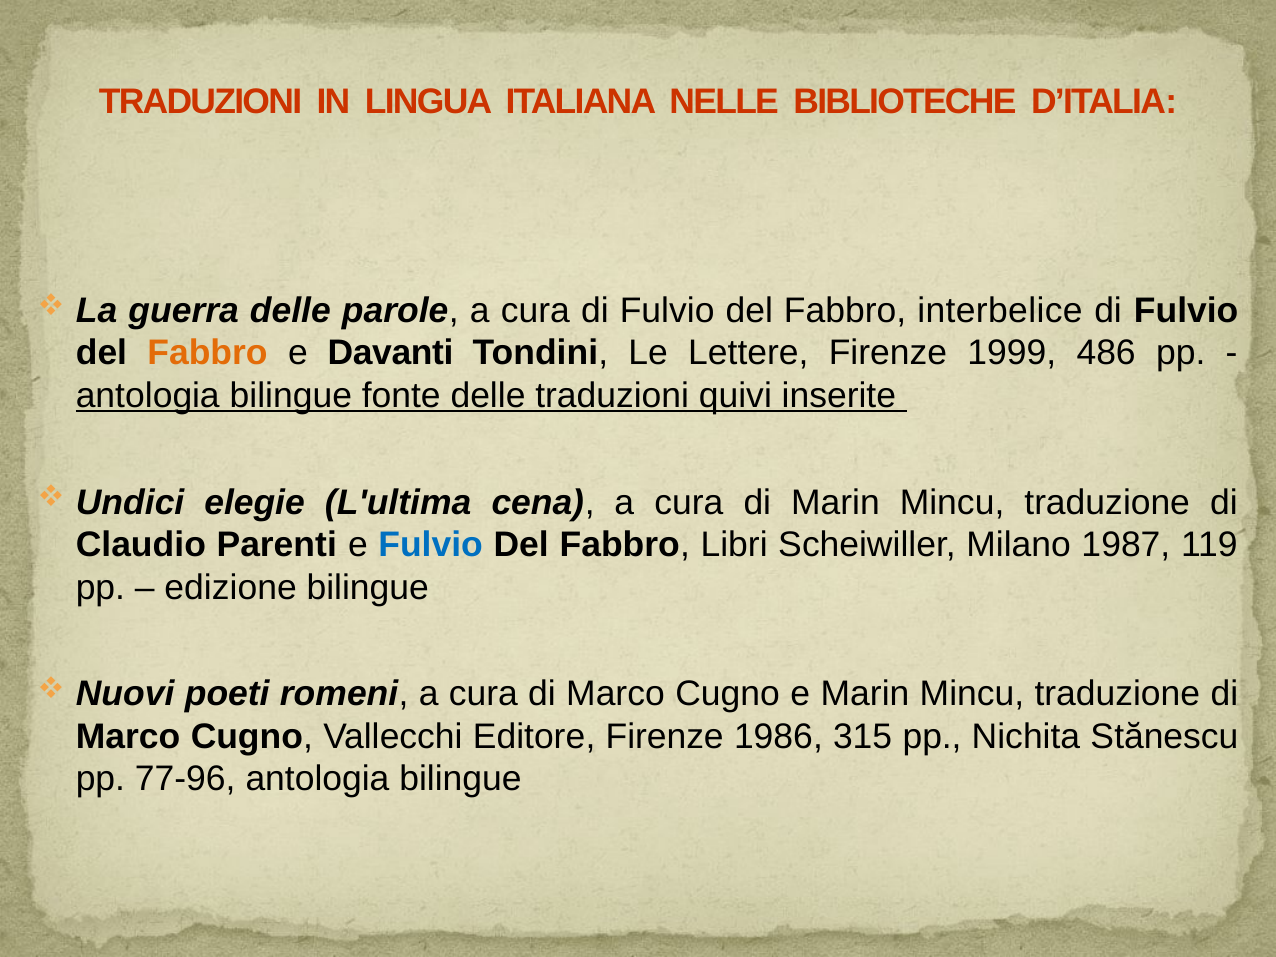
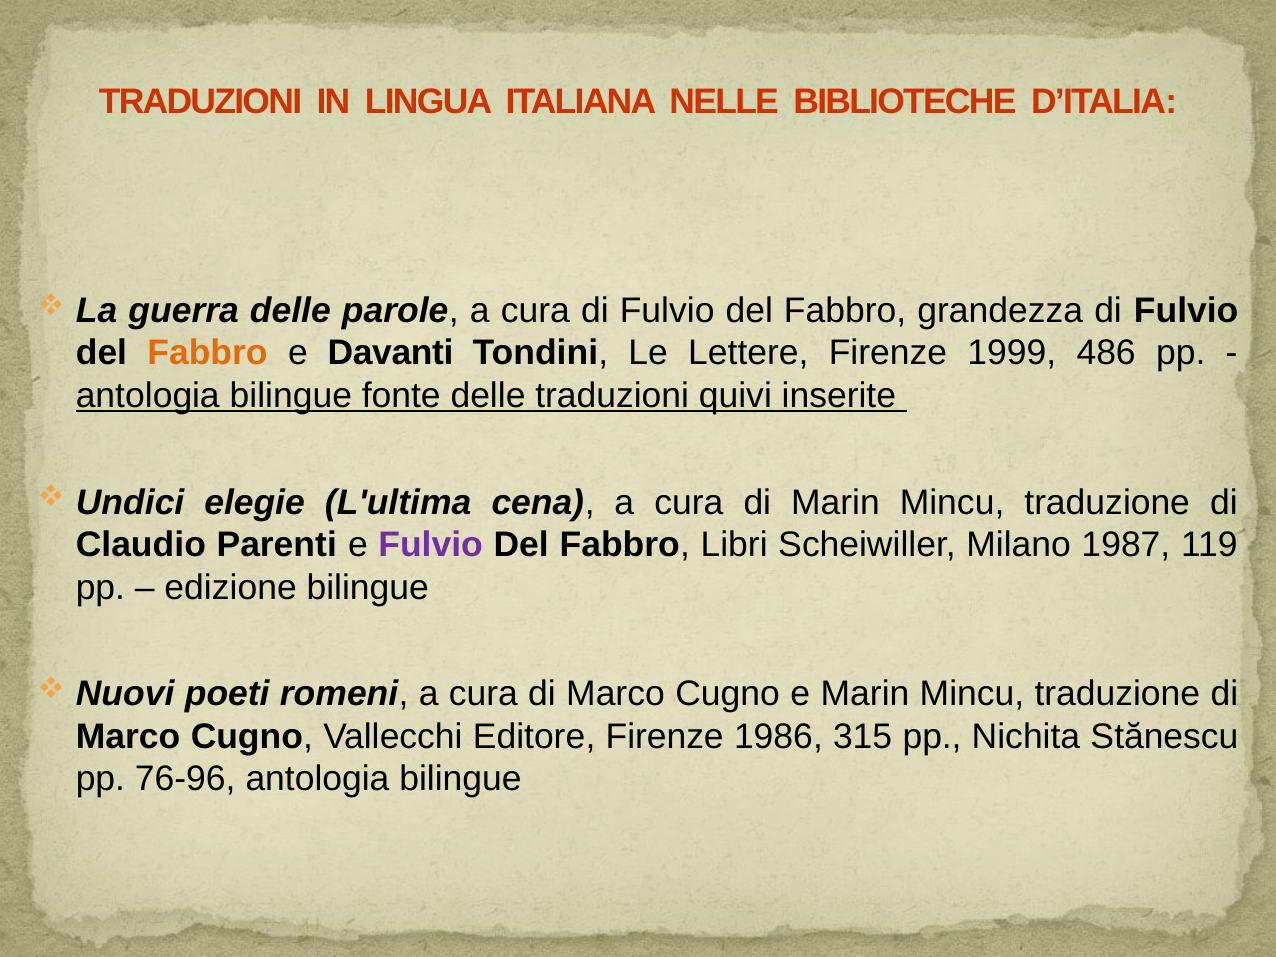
interbelice: interbelice -> grandezza (1000, 311)
Fulvio colour: blue -> purple (431, 545)
77-96: 77-96 -> 76-96 (185, 779)
